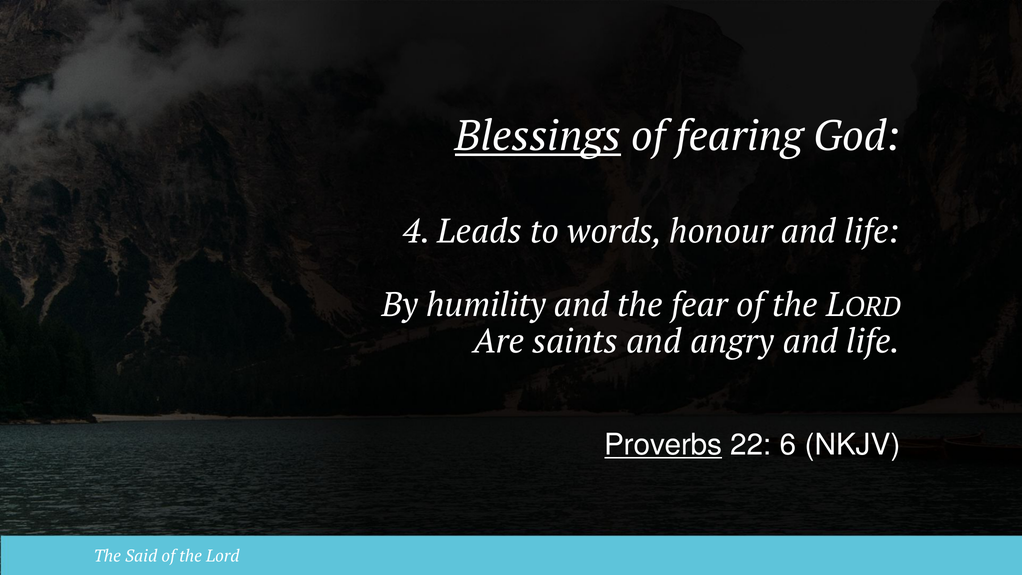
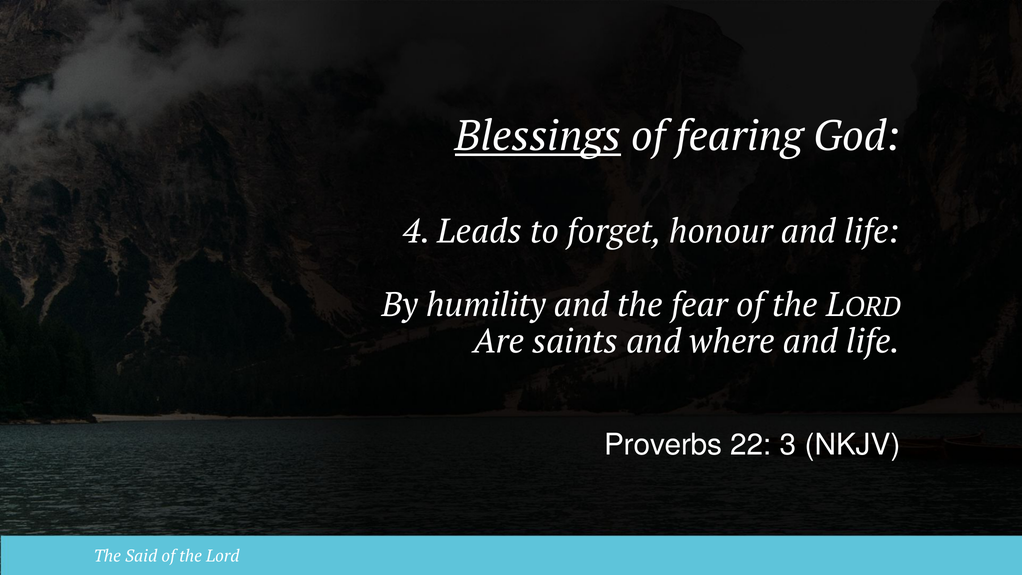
words: words -> forget (615, 231)
angry: angry -> where (732, 342)
Proverbs underline: present -> none (663, 445)
6: 6 -> 3 (788, 445)
